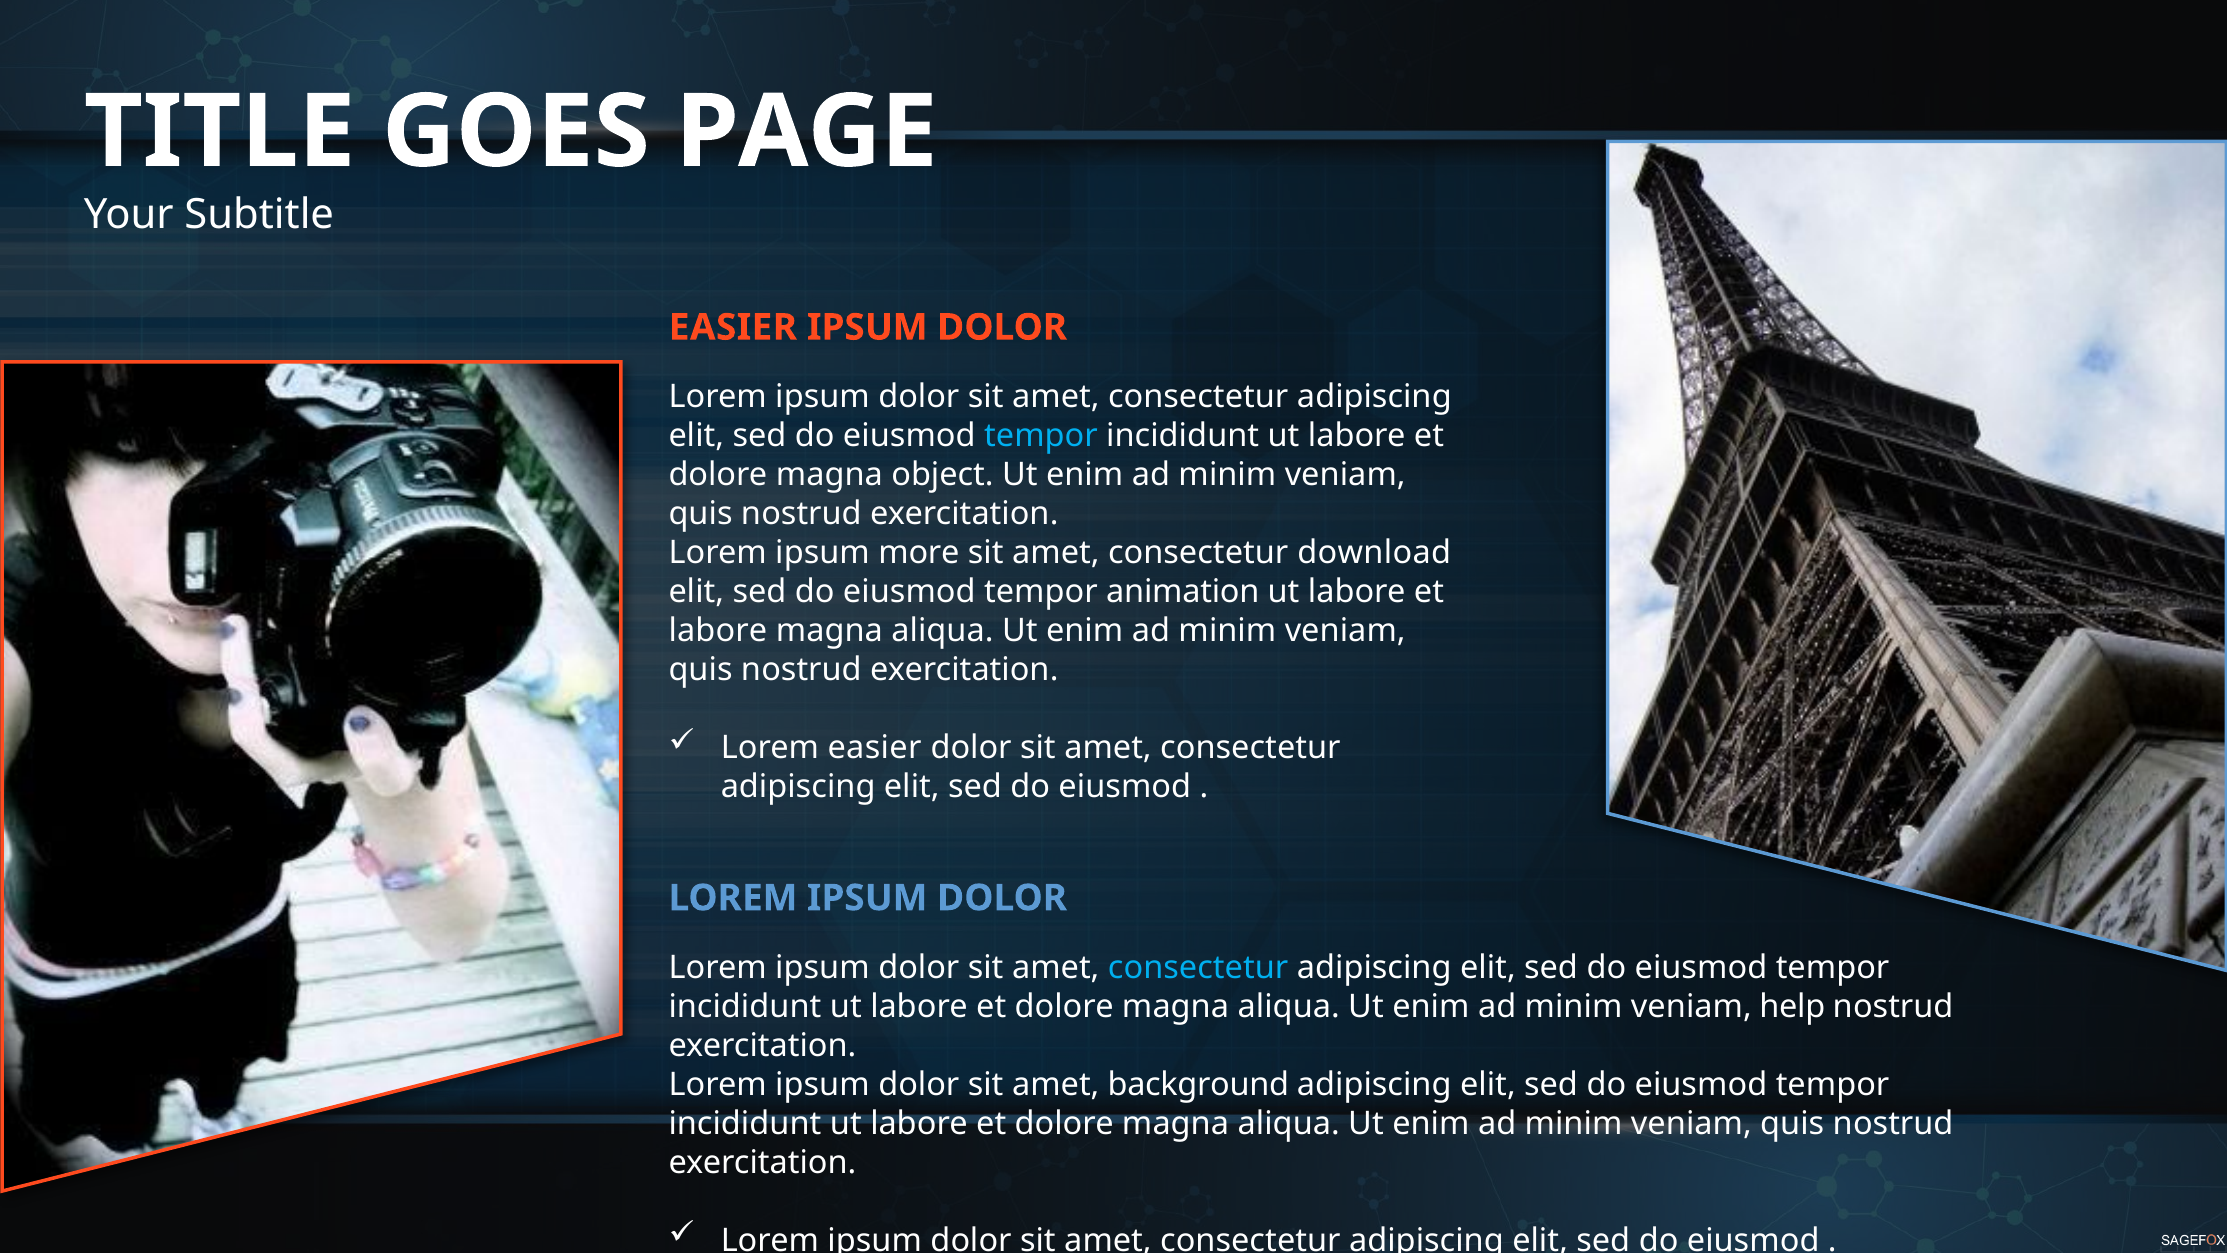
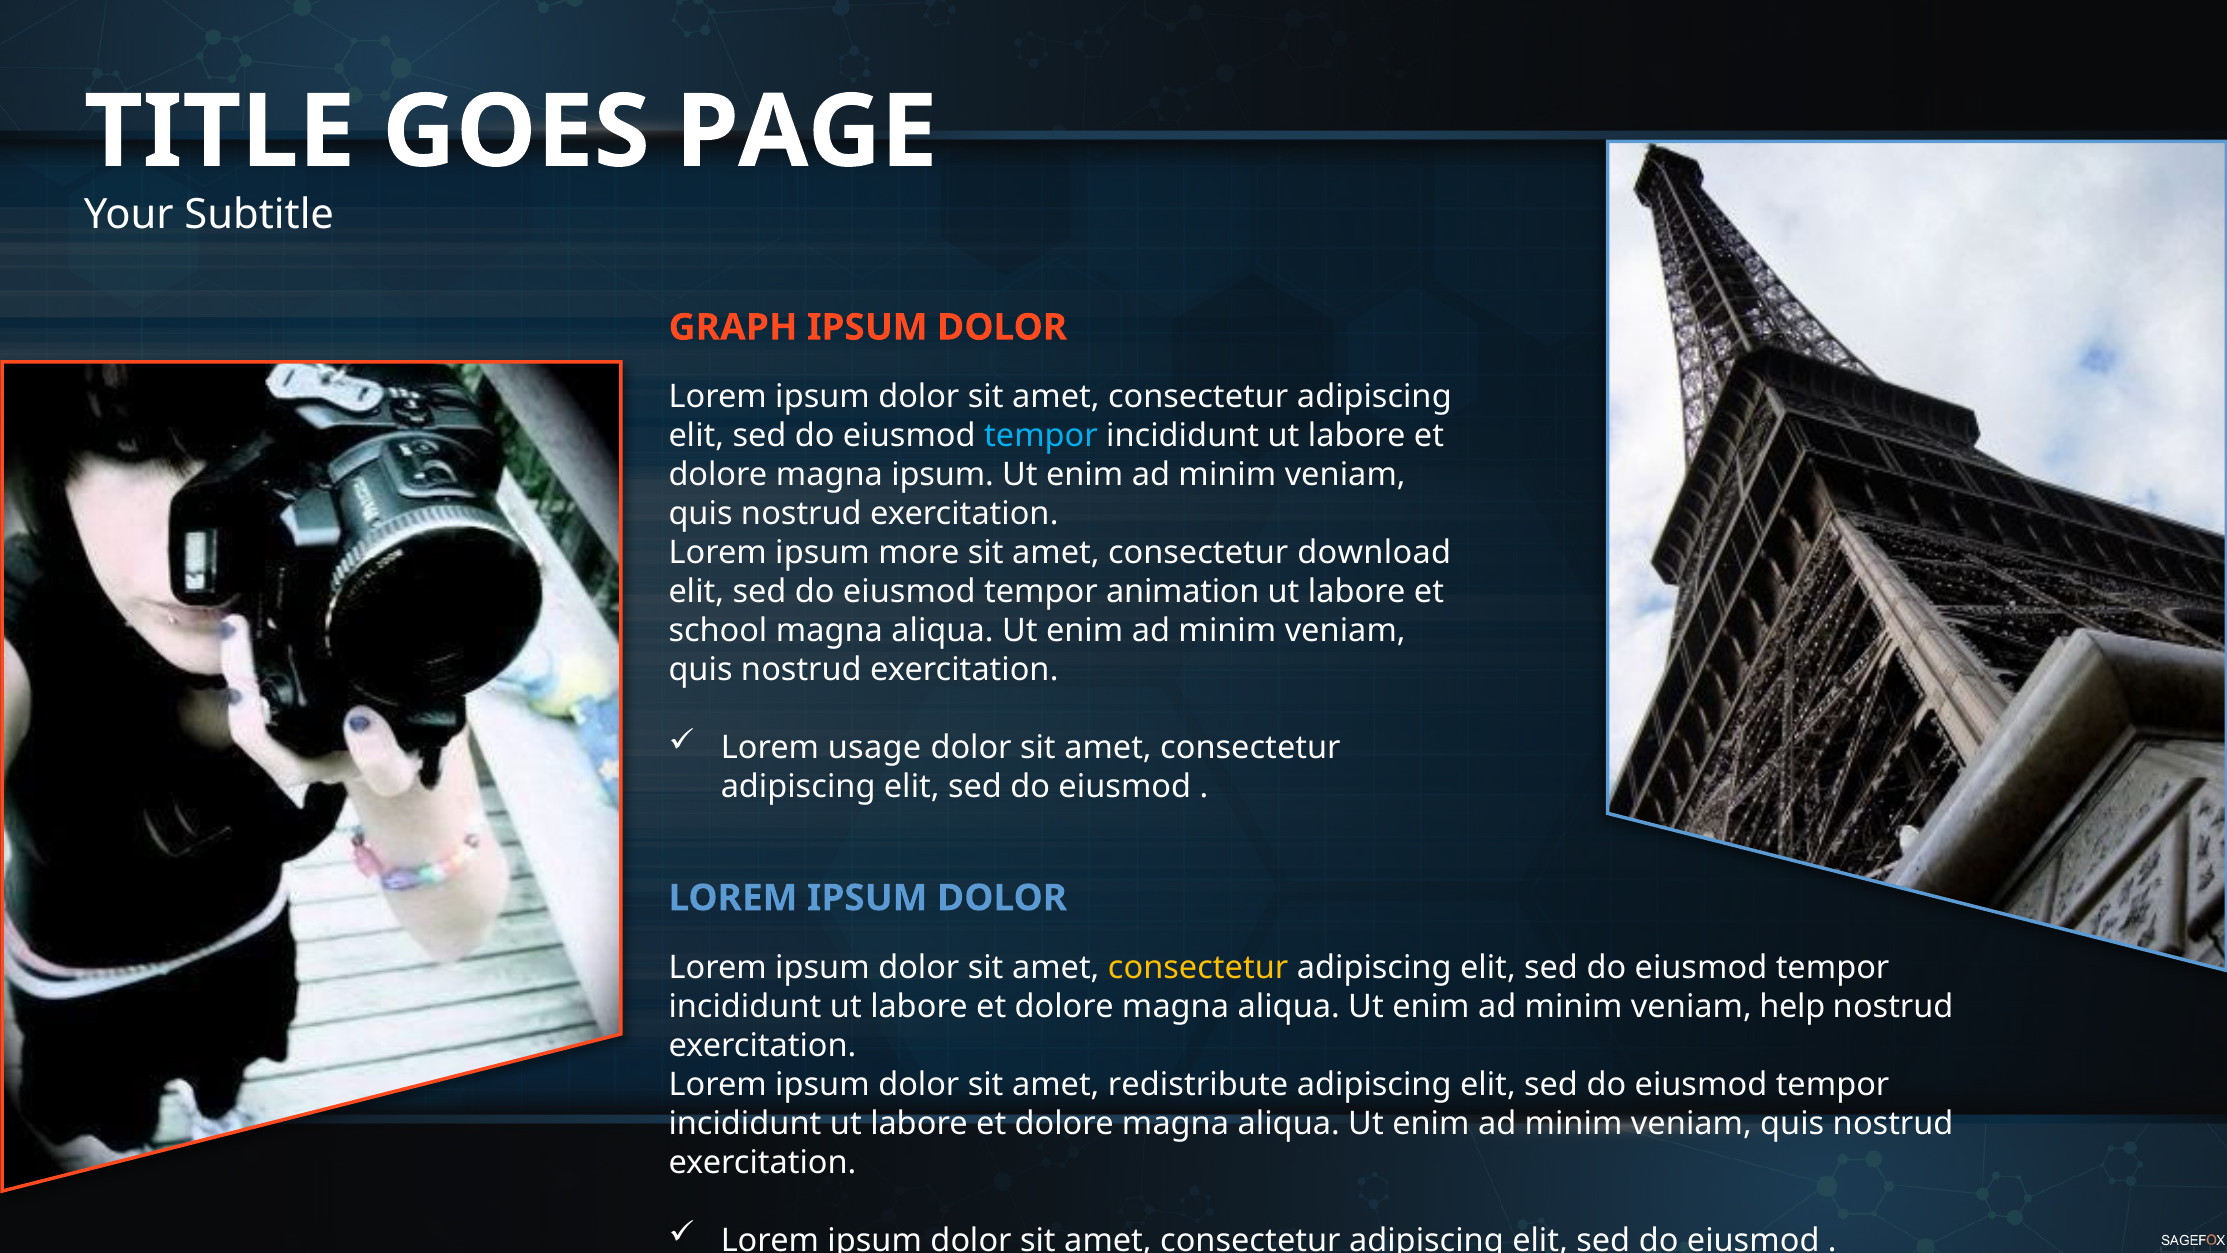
EASIER: EASIER -> GRAPH (733, 327)
magna object: object -> ipsum (943, 475)
labore: labore -> school (718, 631)
Lorem easier: easier -> usage (874, 748)
consectetur colour: light blue -> yellow (1198, 967)
background: background -> redistribute (1198, 1084)
